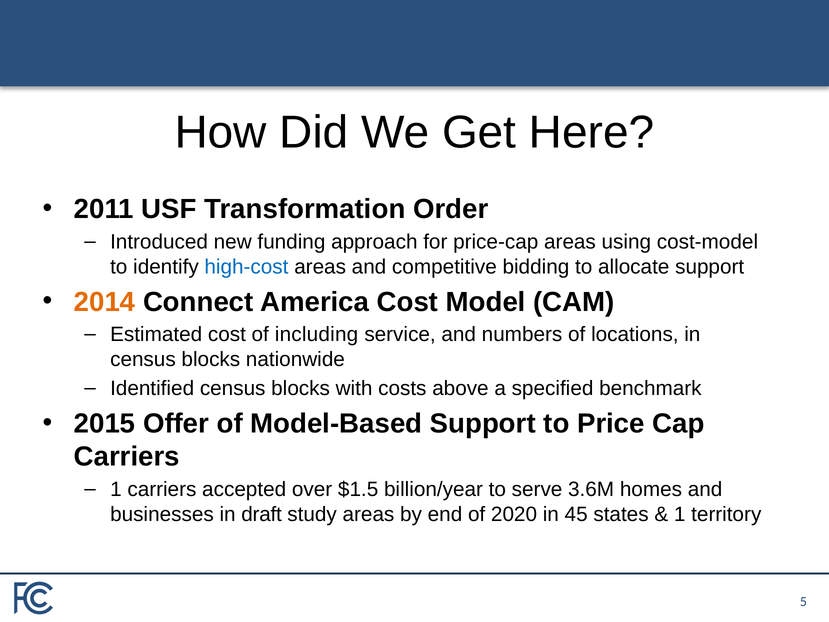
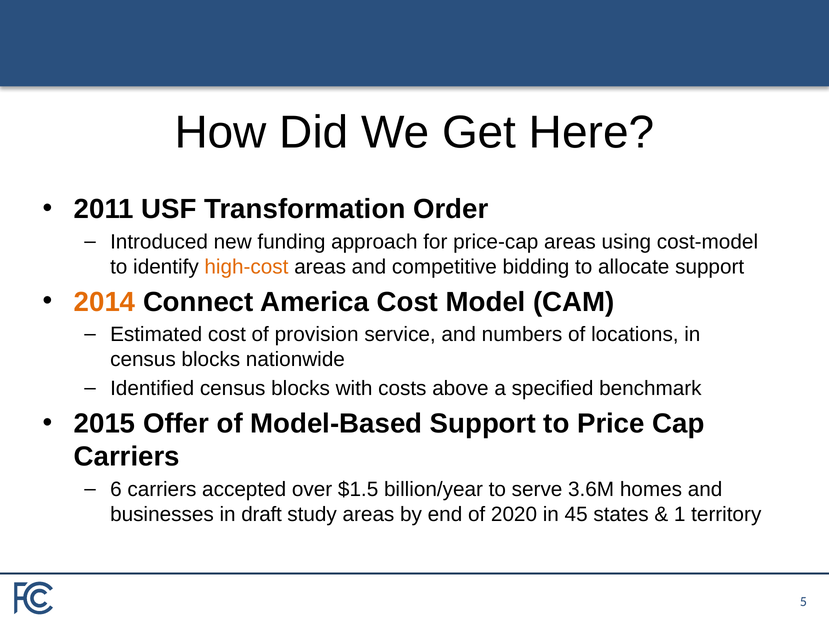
high-cost colour: blue -> orange (246, 267)
including: including -> provision (317, 334)
1: 1 -> 6 (116, 489)
